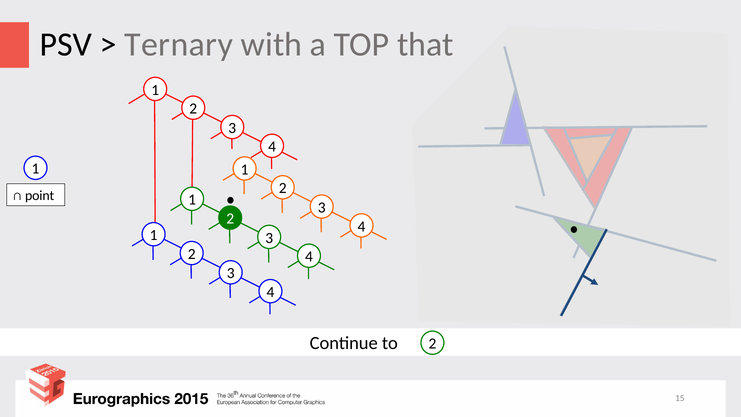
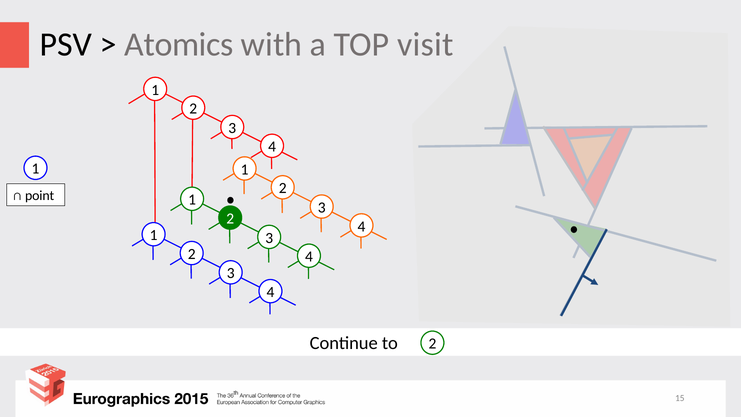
Ternary: Ternary -> Atomics (179, 45)
that: that -> visit (425, 45)
